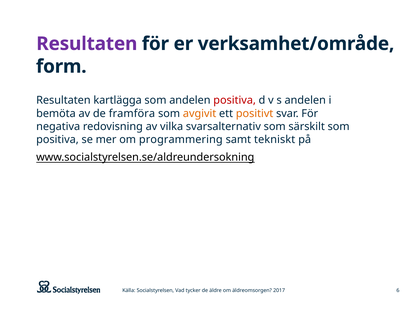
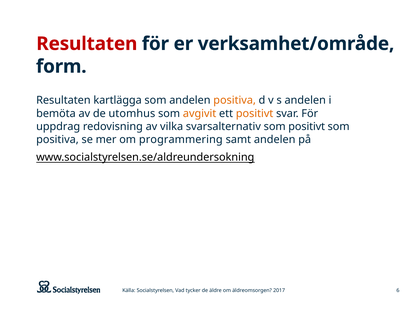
Resultaten colour: purple -> red (87, 44)
positiva colour: red -> orange (235, 100)
framföra: framföra -> utomhus (132, 113)
negativa: negativa -> uppdrag (58, 126)
som särskilt: särskilt -> positivt (307, 126)
samt tekniskt: tekniskt -> andelen (275, 140)
